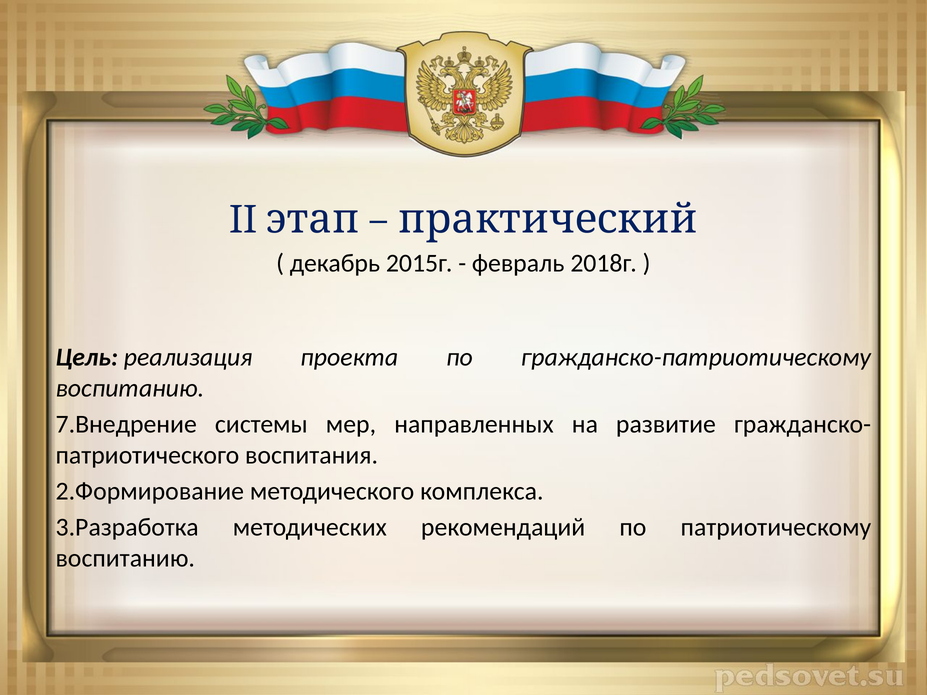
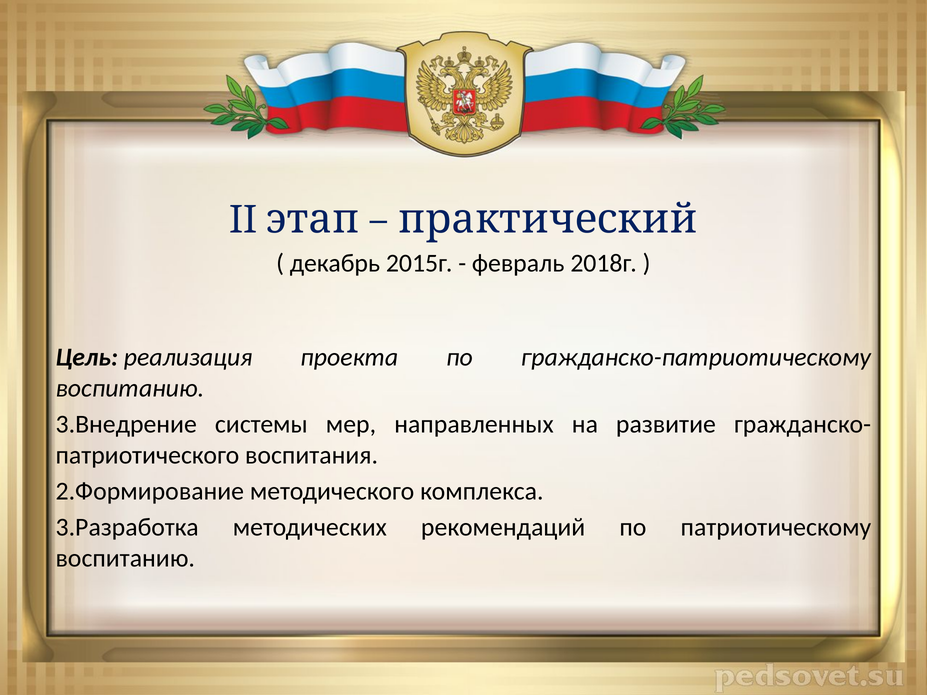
7.Внедрение: 7.Внедрение -> 3.Внедрение (126, 424)
